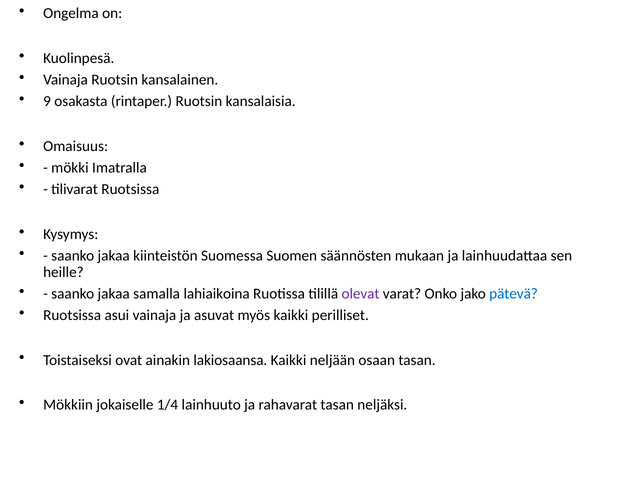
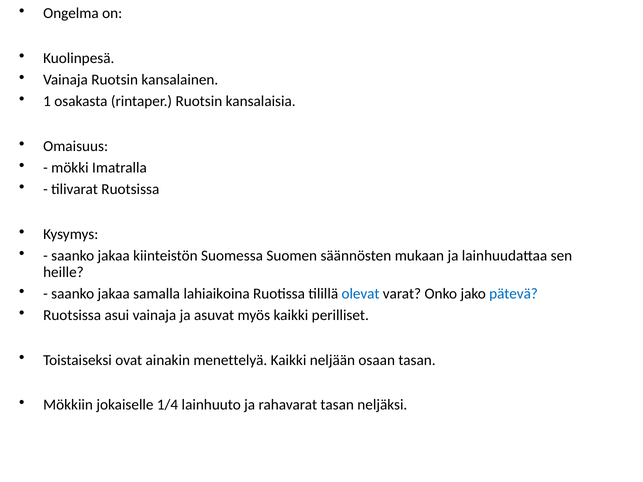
9: 9 -> 1 (47, 101)
olevat colour: purple -> blue (361, 294)
lakiosaansa: lakiosaansa -> menettelyä (230, 360)
